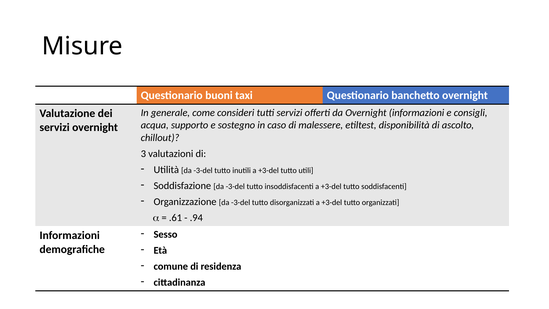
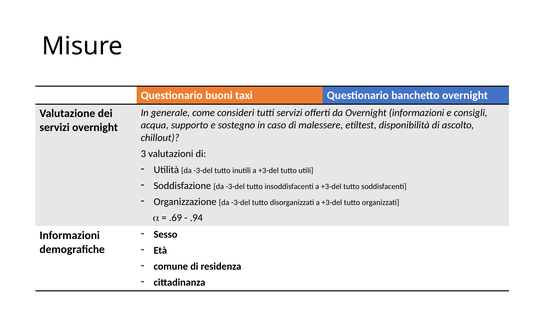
.61: .61 -> .69 (175, 218)
